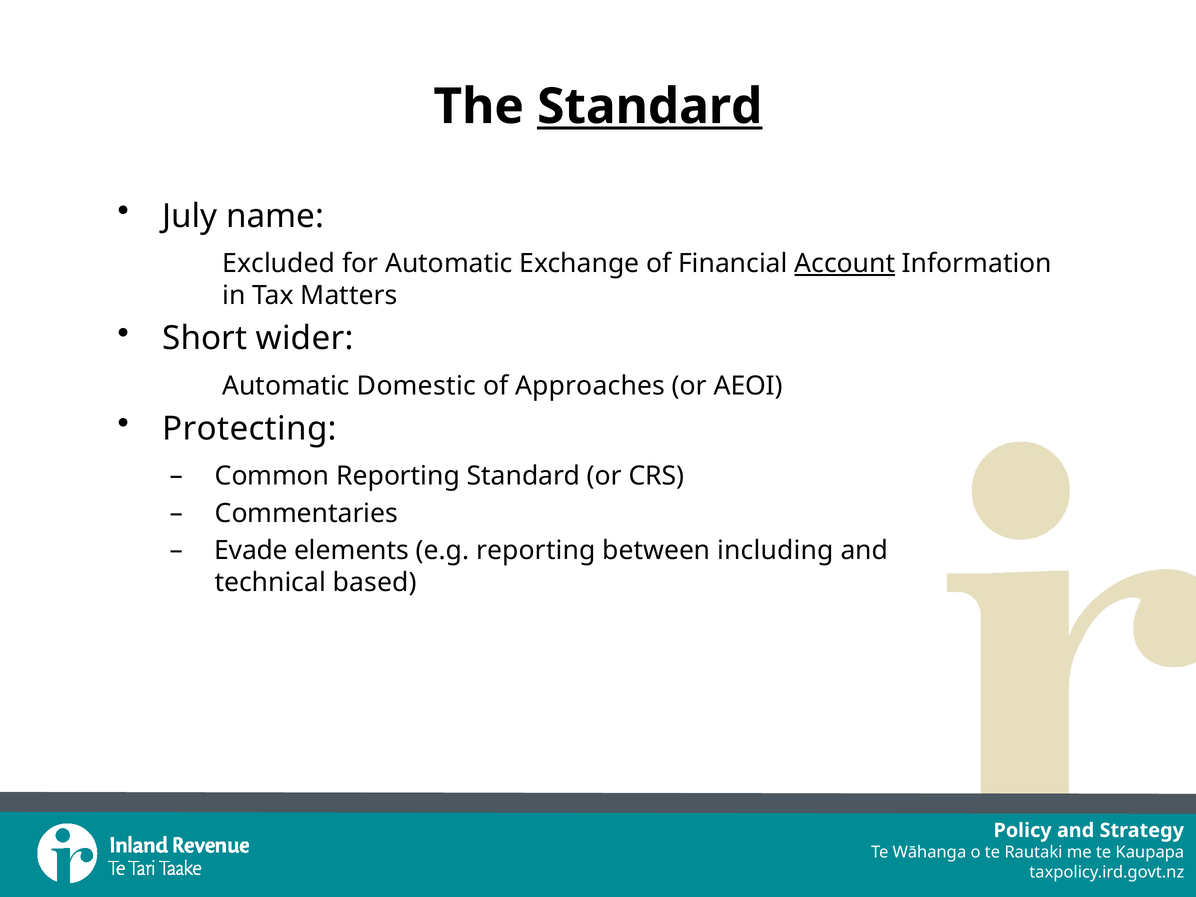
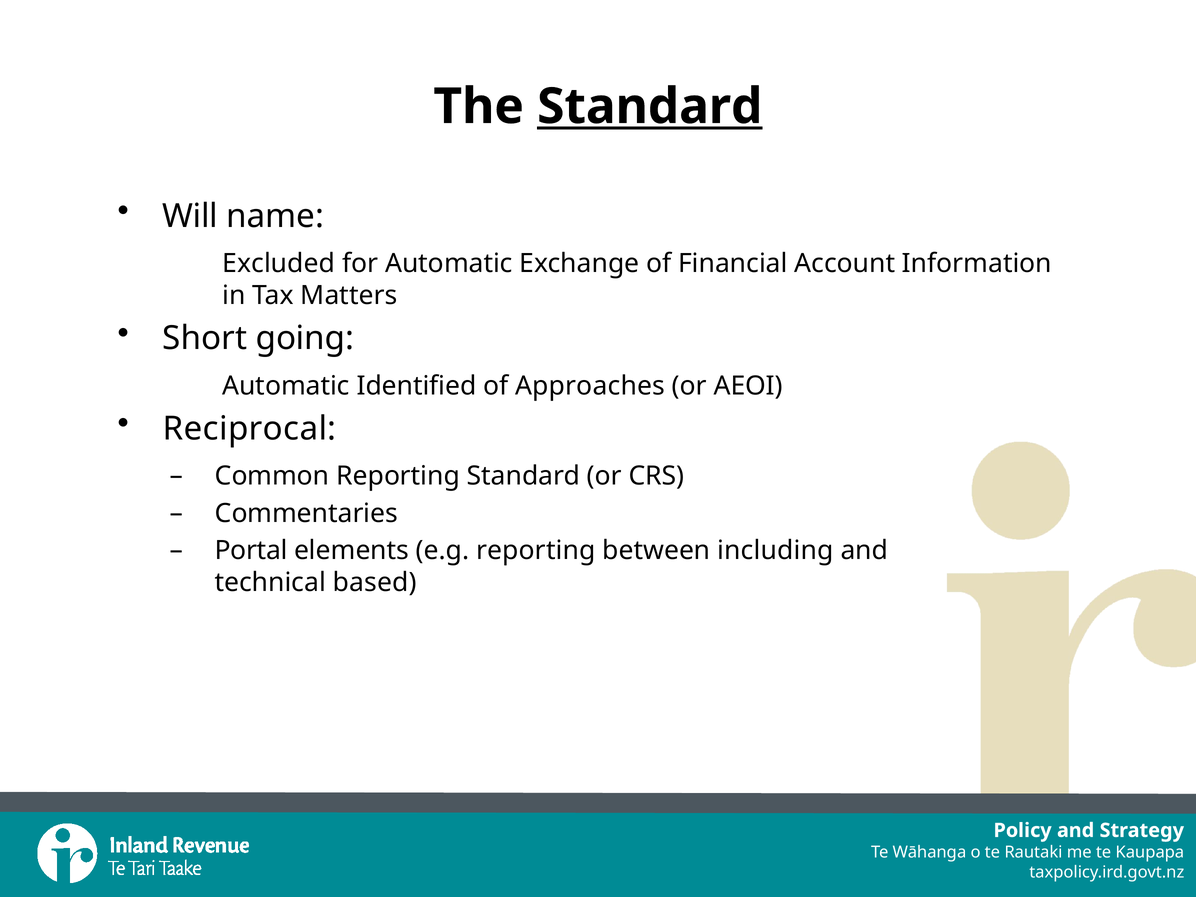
July: July -> Will (190, 216)
Account underline: present -> none (845, 264)
wider: wider -> going (305, 338)
Domestic: Domestic -> Identified (417, 386)
Protecting: Protecting -> Reciprocal (250, 429)
Evade: Evade -> Portal (251, 551)
